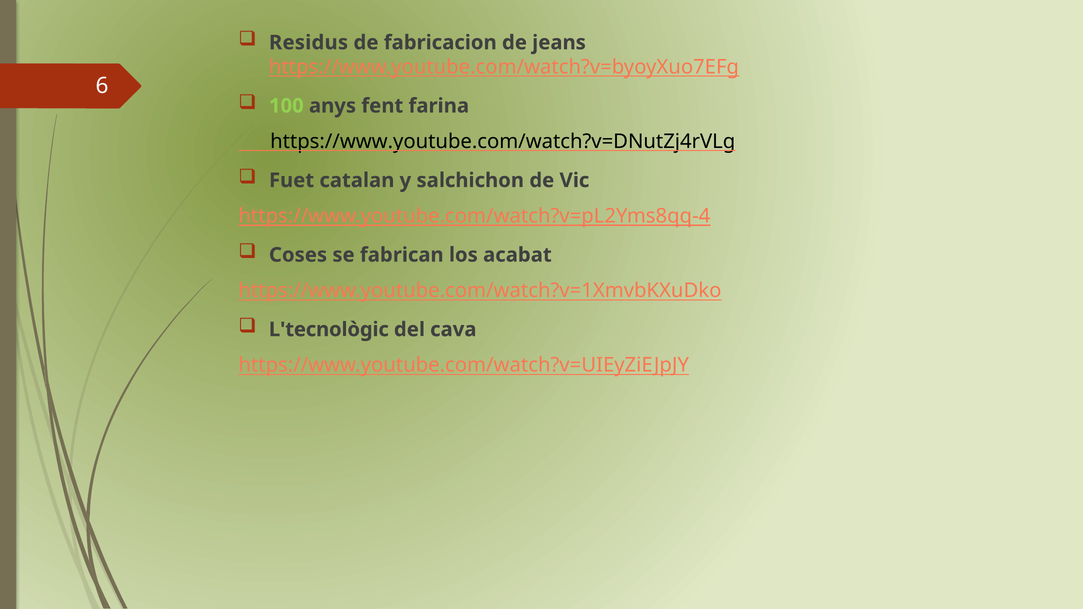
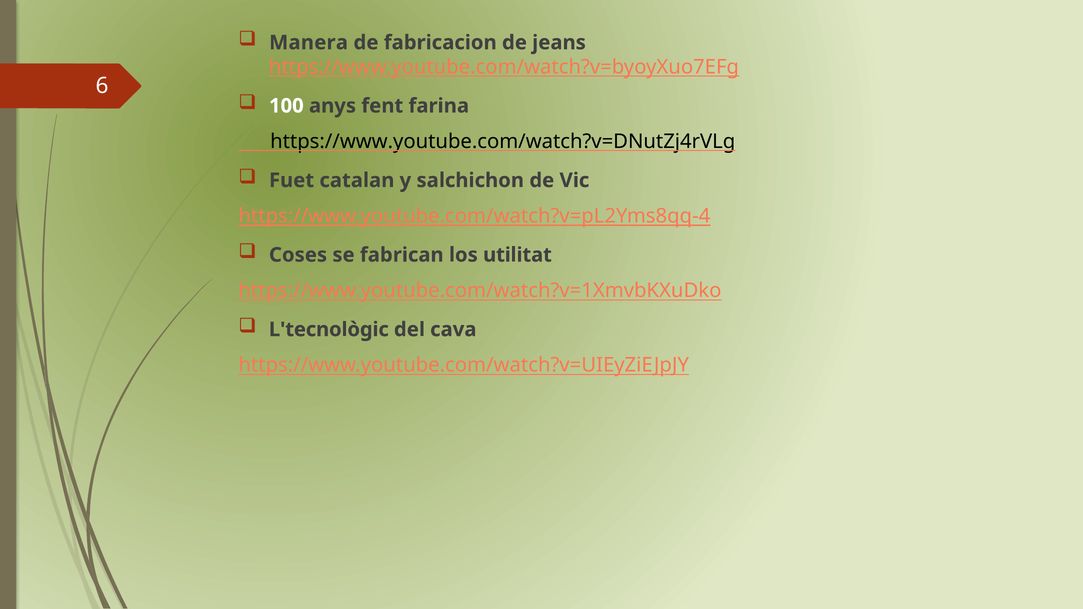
Residus: Residus -> Manera (309, 43)
100 colour: light green -> white (286, 106)
acabat: acabat -> utilitat (517, 255)
